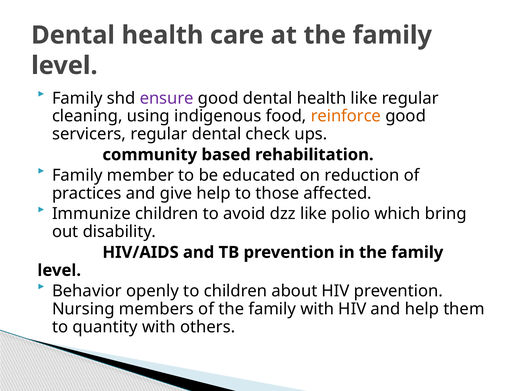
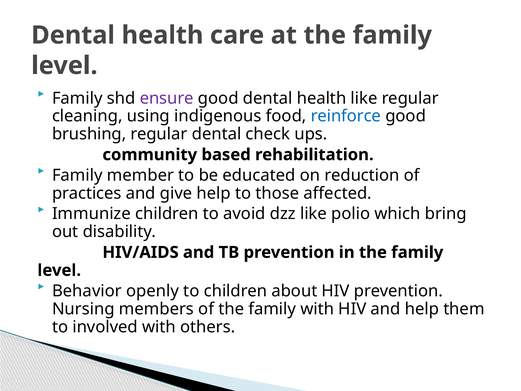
reinforce colour: orange -> blue (346, 116)
servicers: servicers -> brushing (89, 134)
quantity: quantity -> involved (105, 327)
